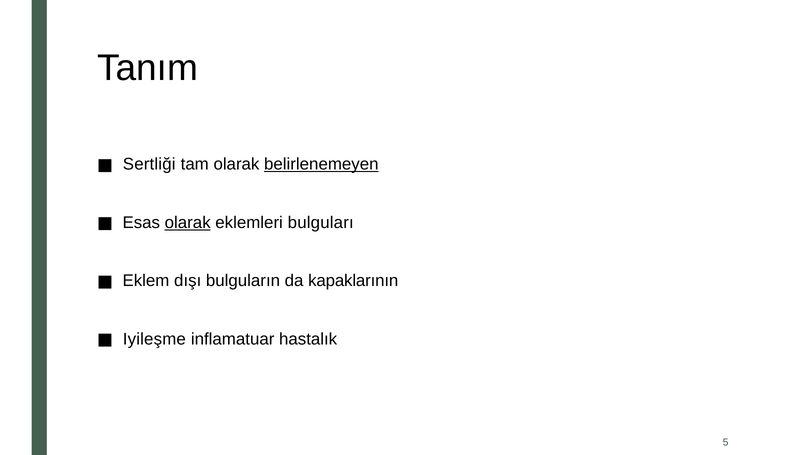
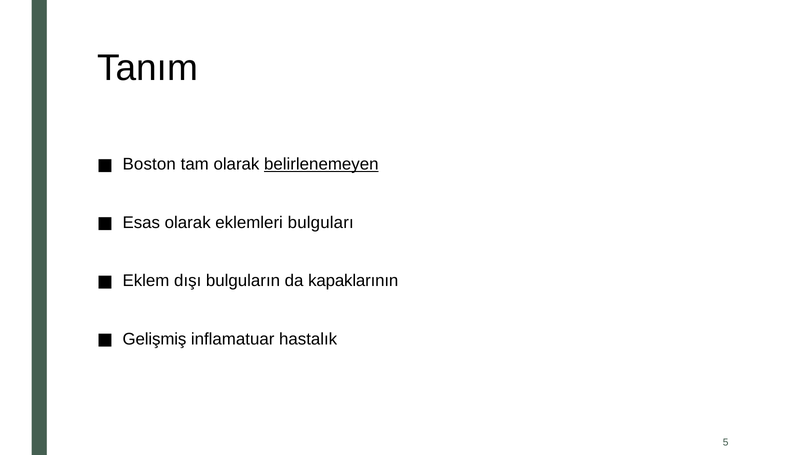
Sertliği: Sertliği -> Boston (149, 164)
olarak underline: present -> none (188, 223)
Iyileşme: Iyileşme -> Gelişmiş (154, 339)
